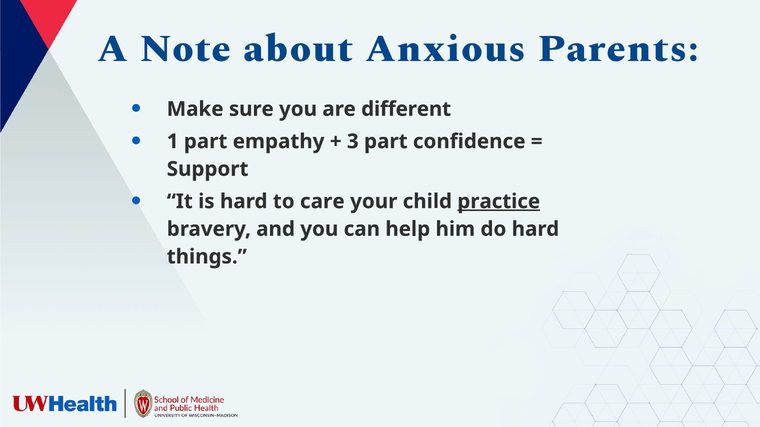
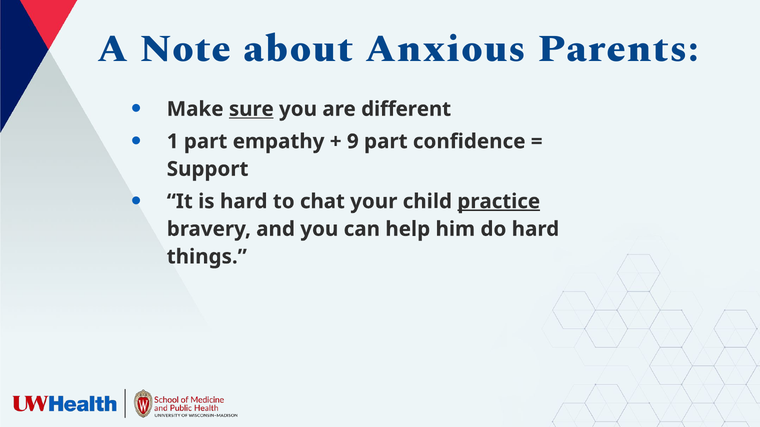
sure underline: none -> present (251, 109)
3: 3 -> 9 (353, 142)
care: care -> chat (322, 202)
